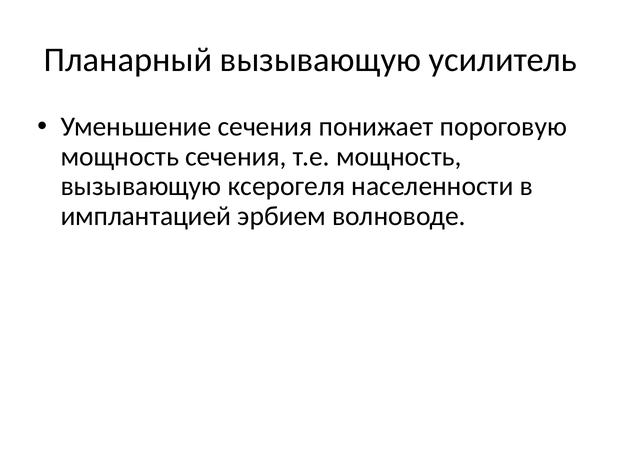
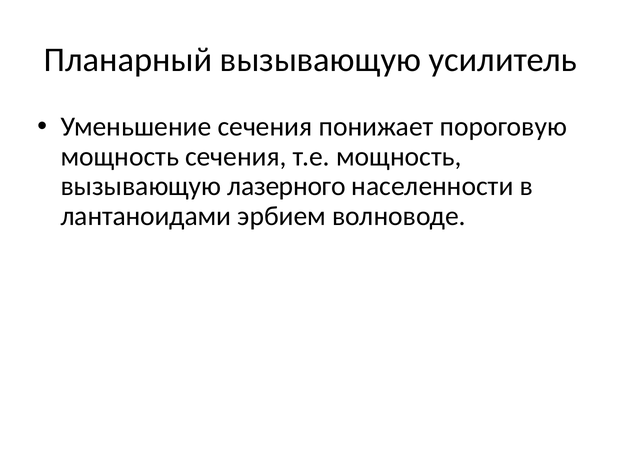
ксерогеля: ксерогеля -> лазерного (287, 186)
имплантацией: имплантацией -> лантаноидами (146, 216)
